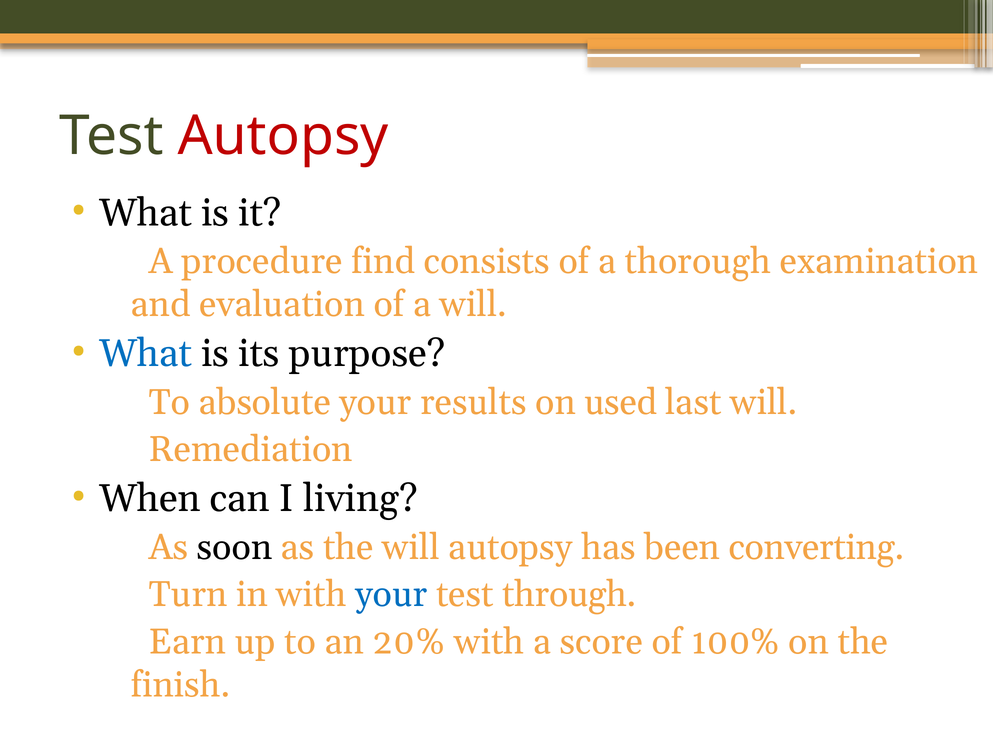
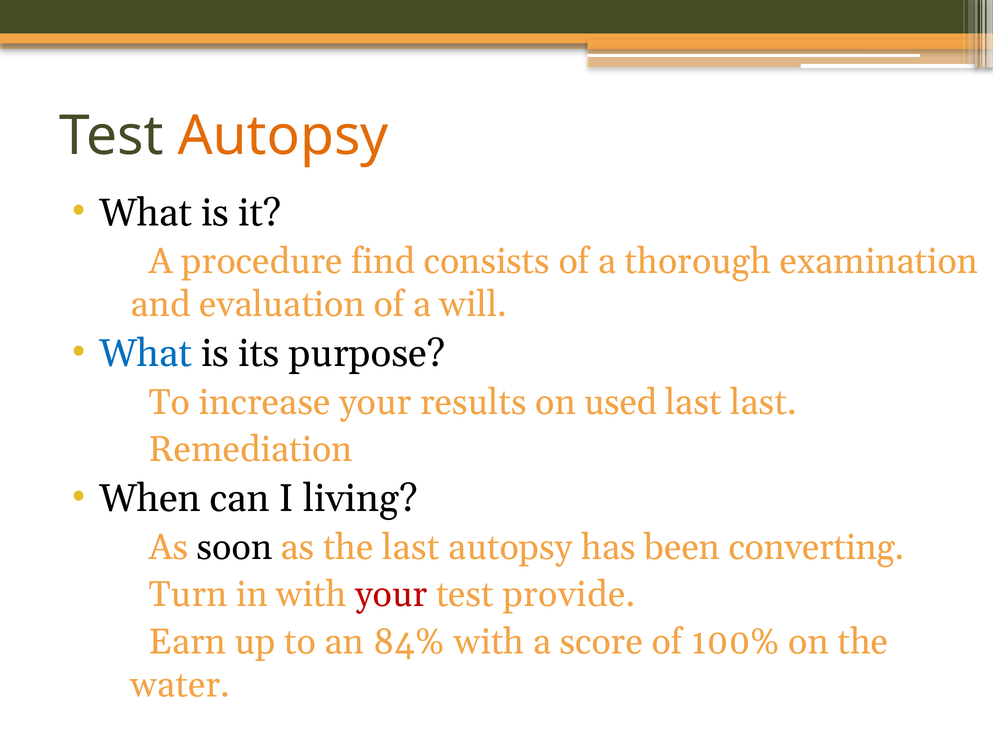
Autopsy colour: red -> orange (283, 136)
absolute: absolute -> increase (265, 402)
last will: will -> last (764, 402)
the will: will -> last (411, 547)
your colour: blue -> red (391, 594)
through: through -> provide (569, 594)
20%: 20% -> 84% (409, 642)
finish: finish -> water (180, 685)
